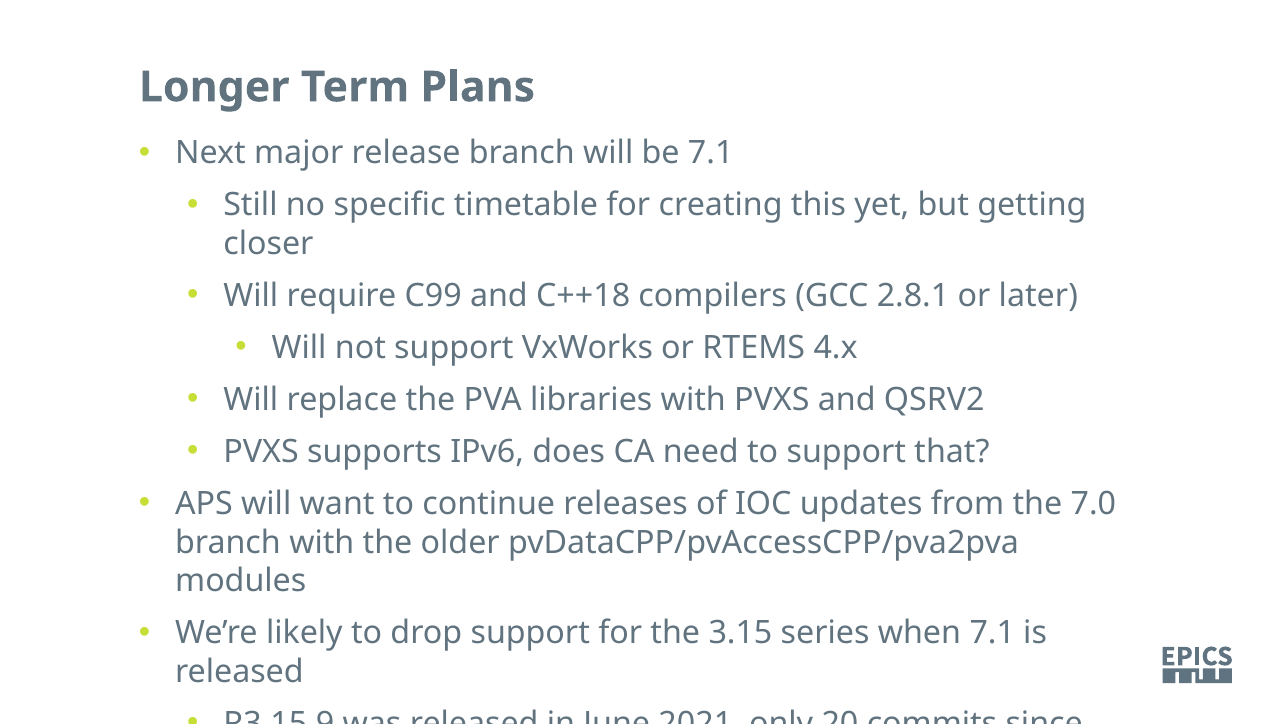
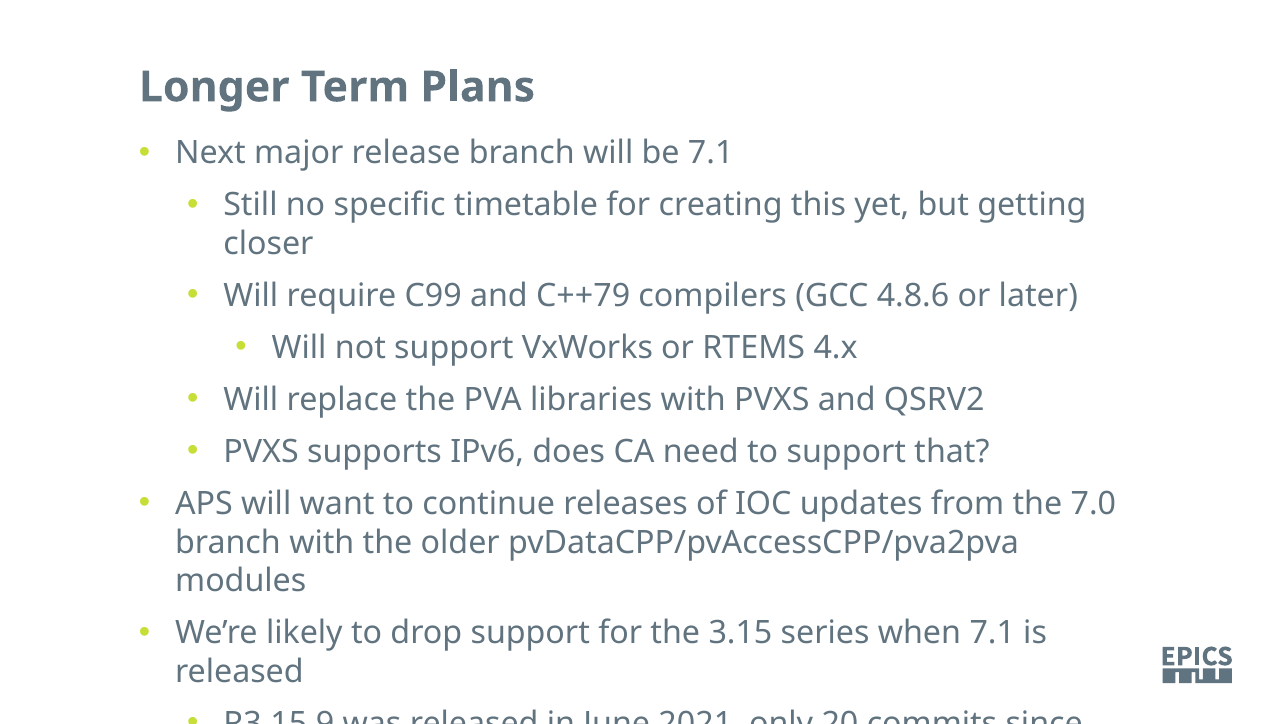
C++18: C++18 -> C++79 (583, 296)
2.8.1: 2.8.1 -> 4.8.6 (913, 296)
